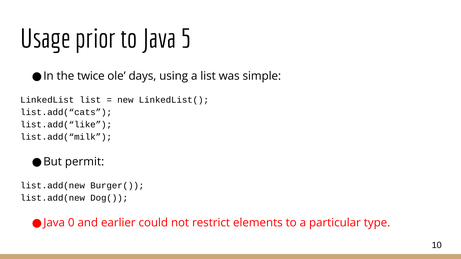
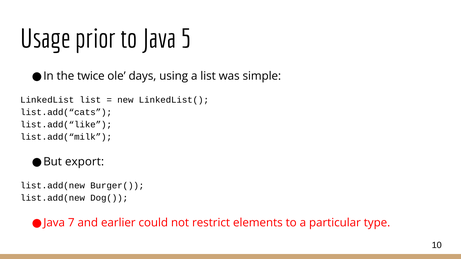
permit: permit -> export (85, 162)
0: 0 -> 7 (71, 223)
